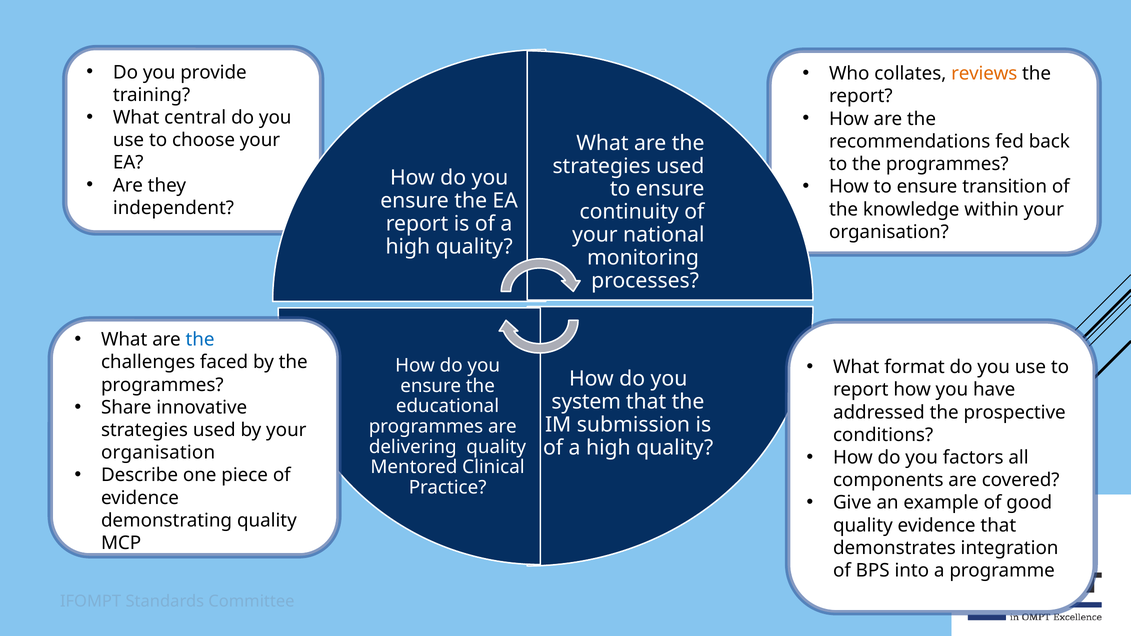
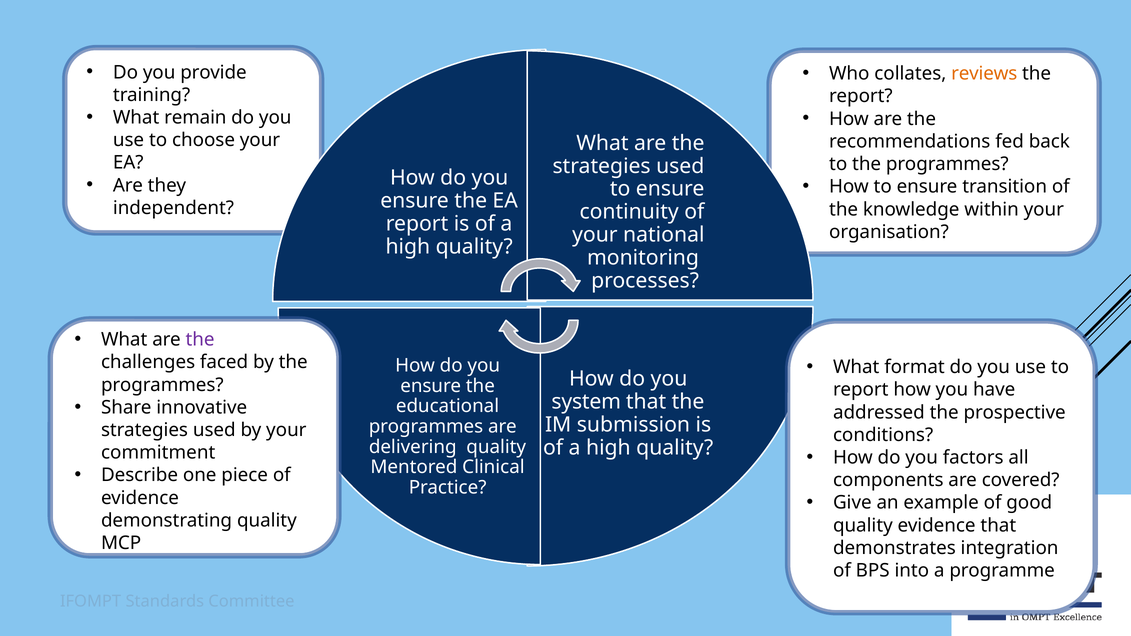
central: central -> remain (195, 118)
the colour: blue -> purple (200, 340)
organisation: organisation -> commitment (158, 453)
